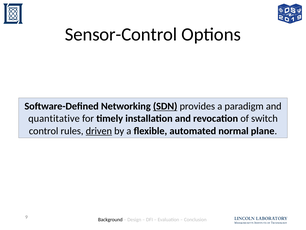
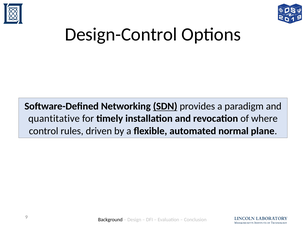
Sensor-Control: Sensor-Control -> Design-Control (121, 34)
switch: switch -> where (264, 118)
driven underline: present -> none (99, 131)
